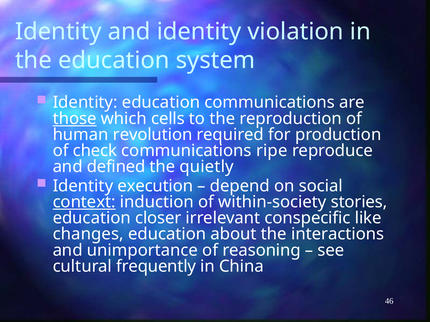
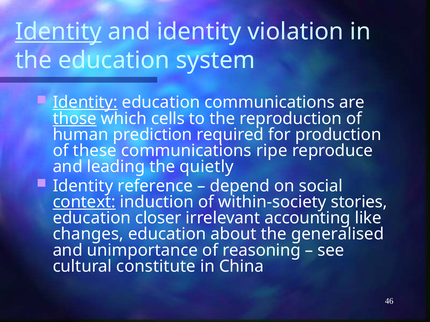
Identity underline: none -> present (58, 32)
Identity underline: none -> present (85, 103)
revolution: revolution -> prediction (153, 135)
check: check -> these (95, 151)
defined: defined -> leading (116, 167)
execution: execution -> reference (155, 186)
conspecific: conspecific -> accounting (308, 218)
interactions: interactions -> generalised (338, 235)
frequently: frequently -> constitute (156, 267)
